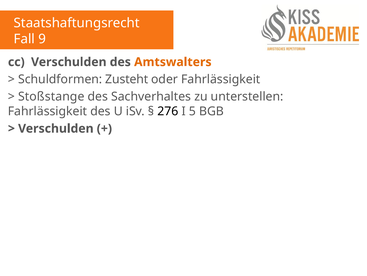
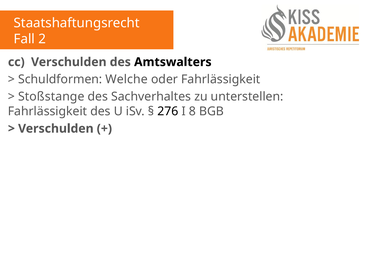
9: 9 -> 2 (42, 39)
Amtswalters colour: orange -> black (173, 62)
Zusteht: Zusteht -> Welche (127, 79)
5: 5 -> 8 (192, 111)
